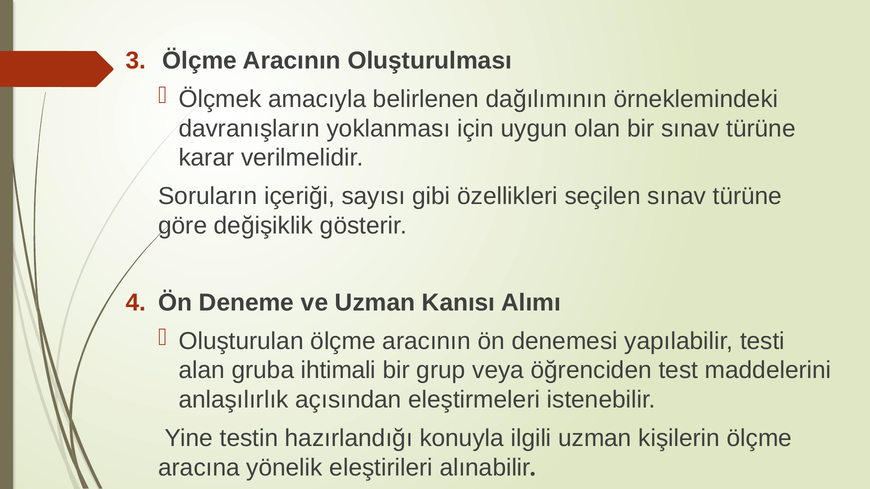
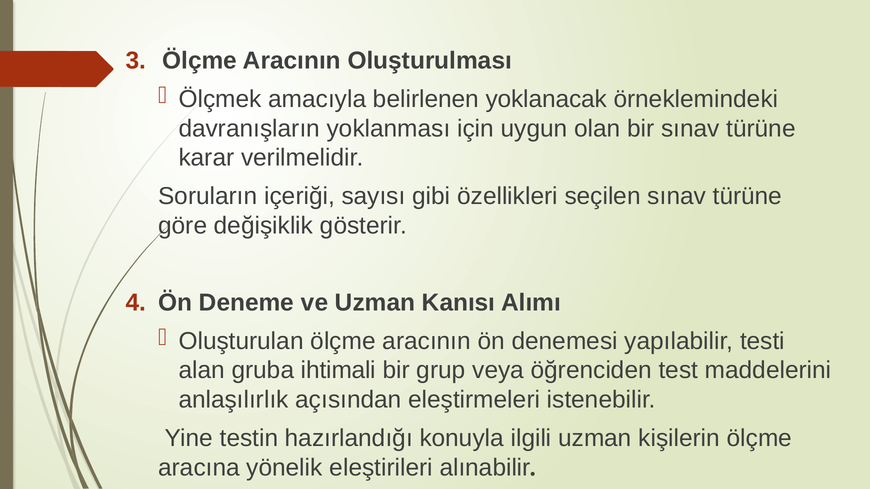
dağılımının: dağılımının -> yoklanacak (546, 99)
